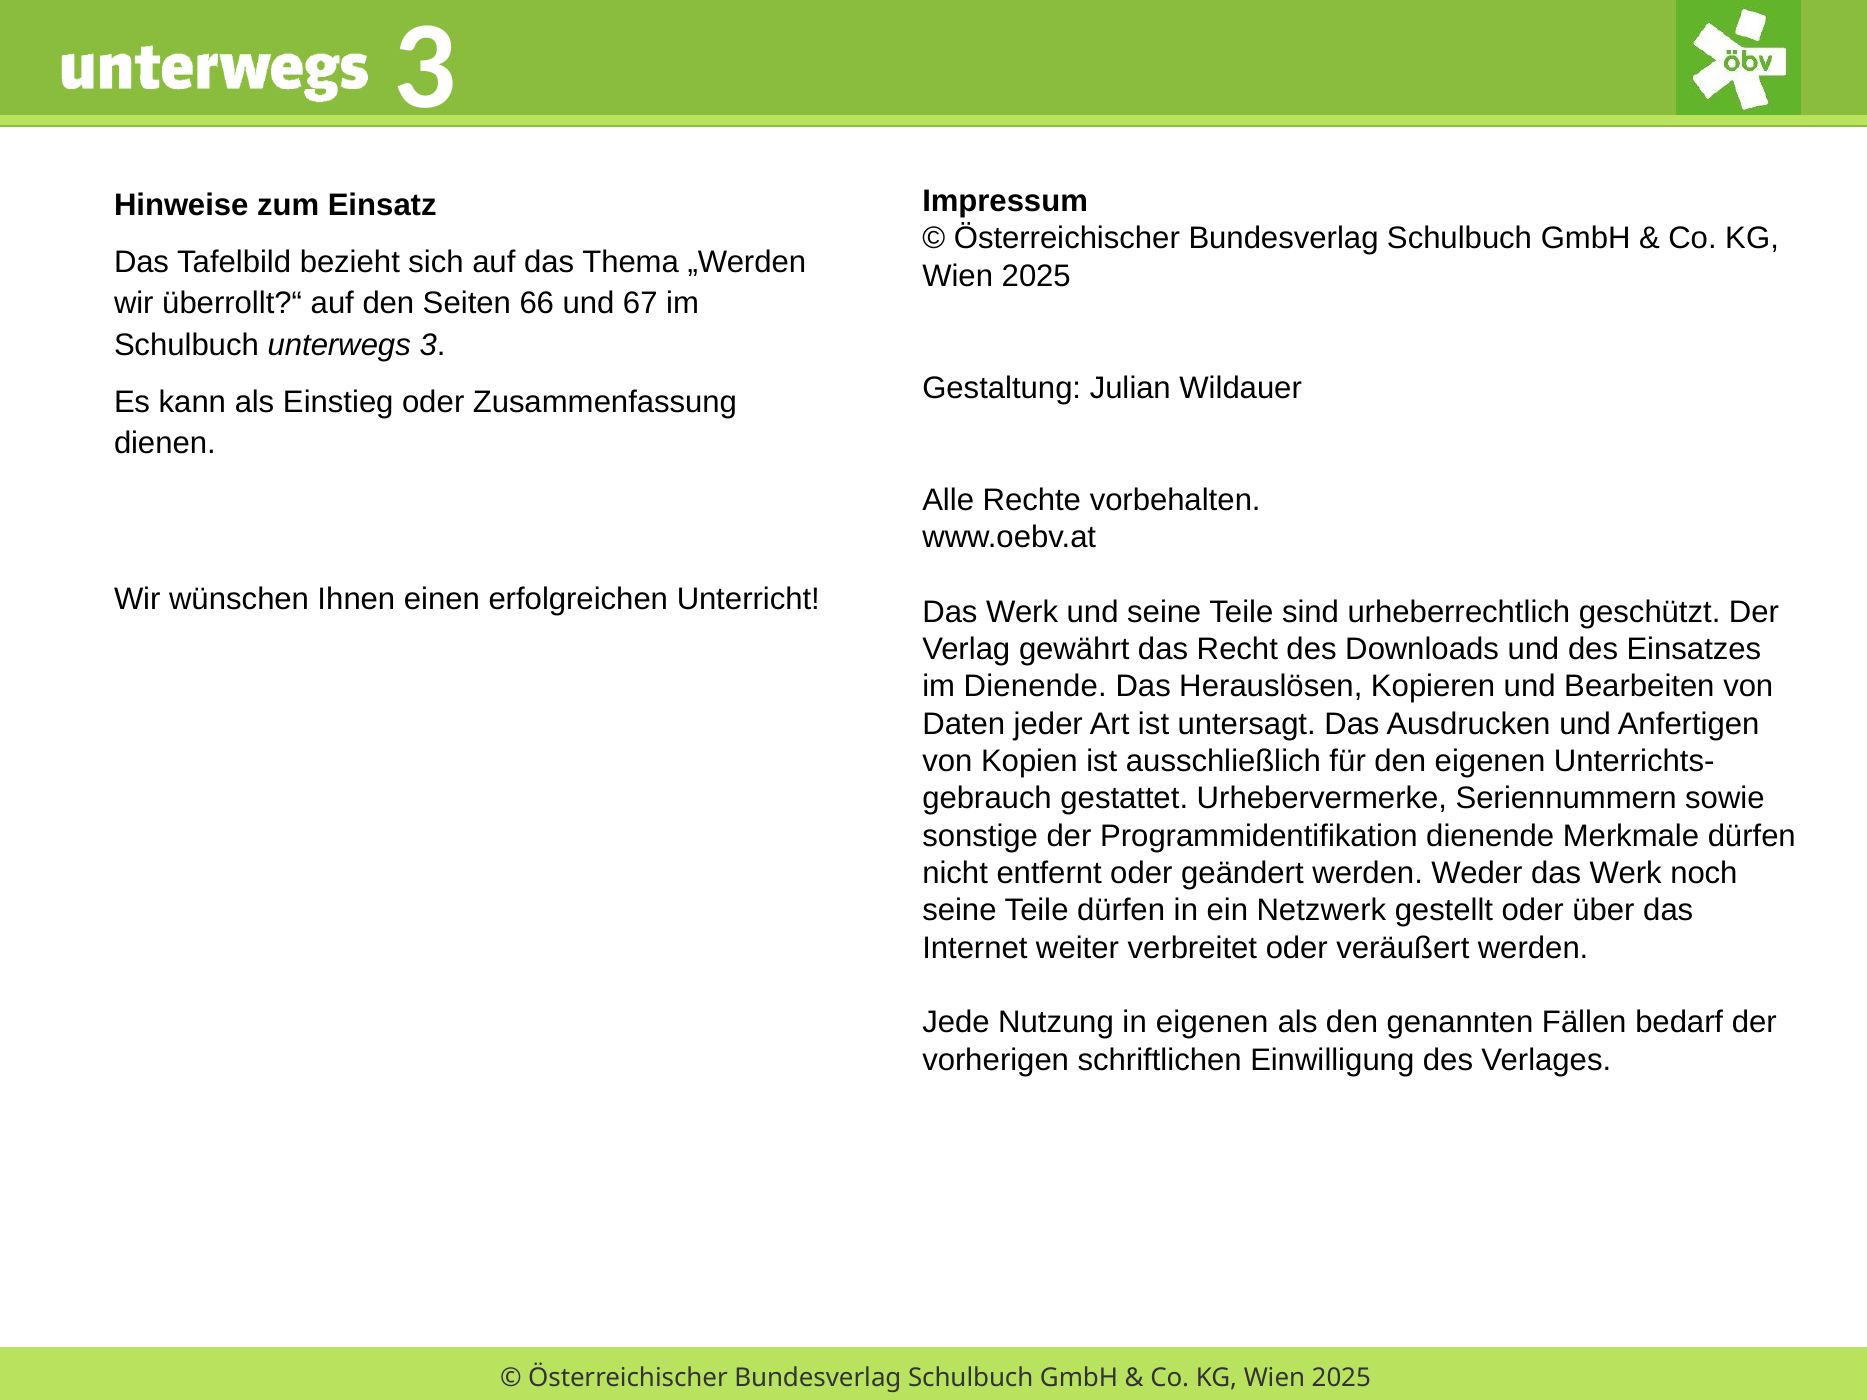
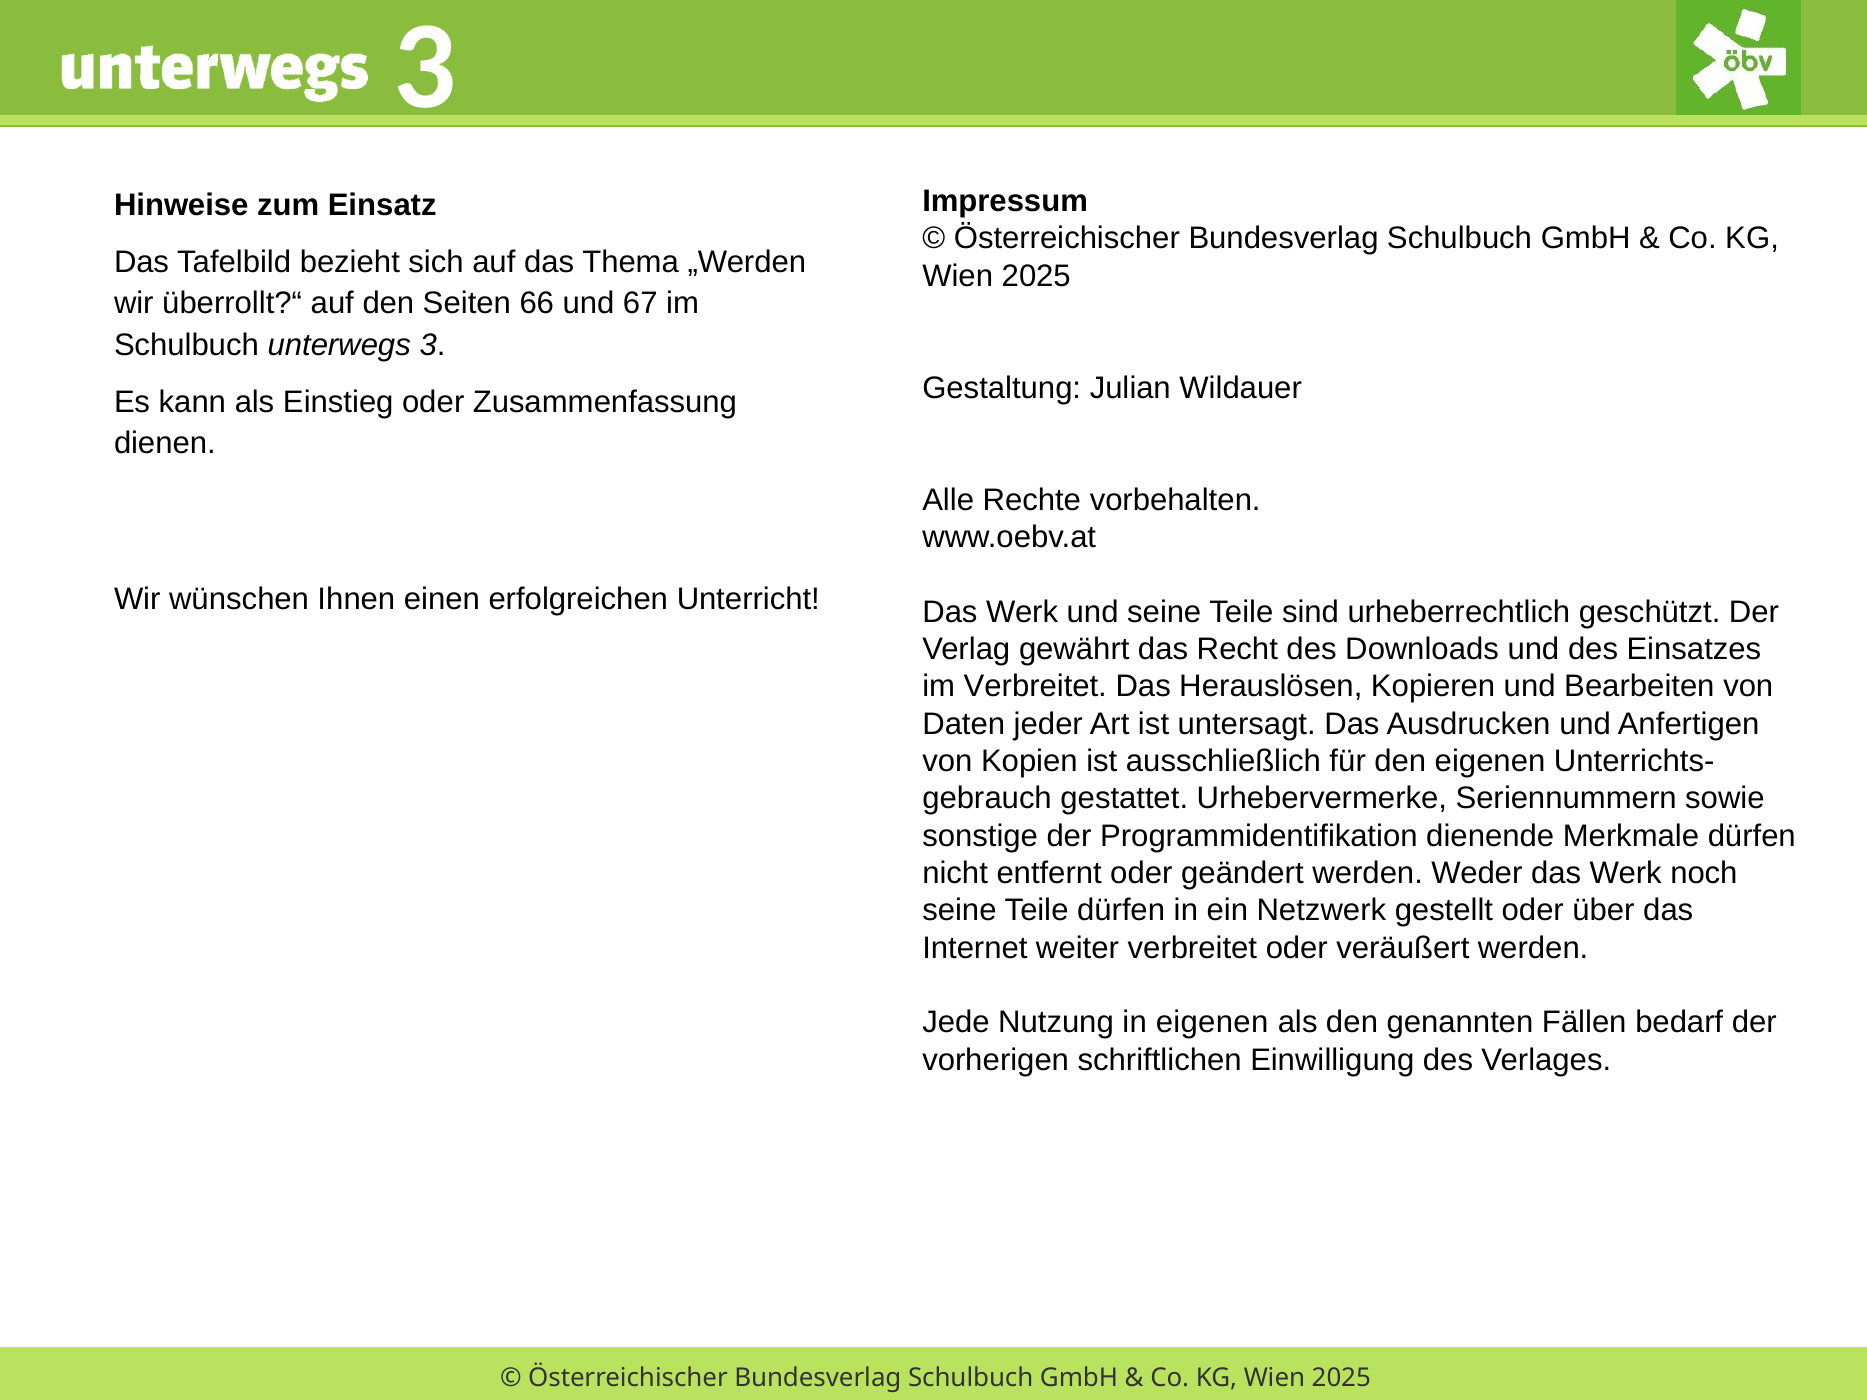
im Dienende: Dienende -> Verbreitet (1035, 687)
